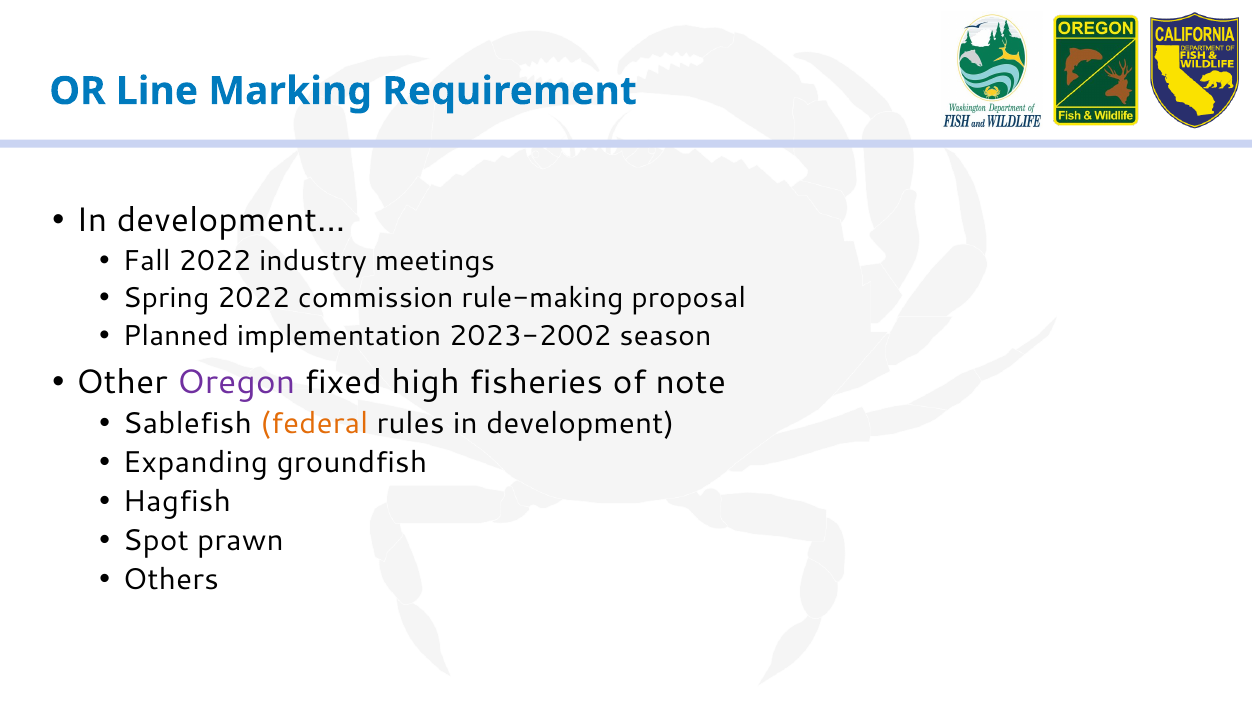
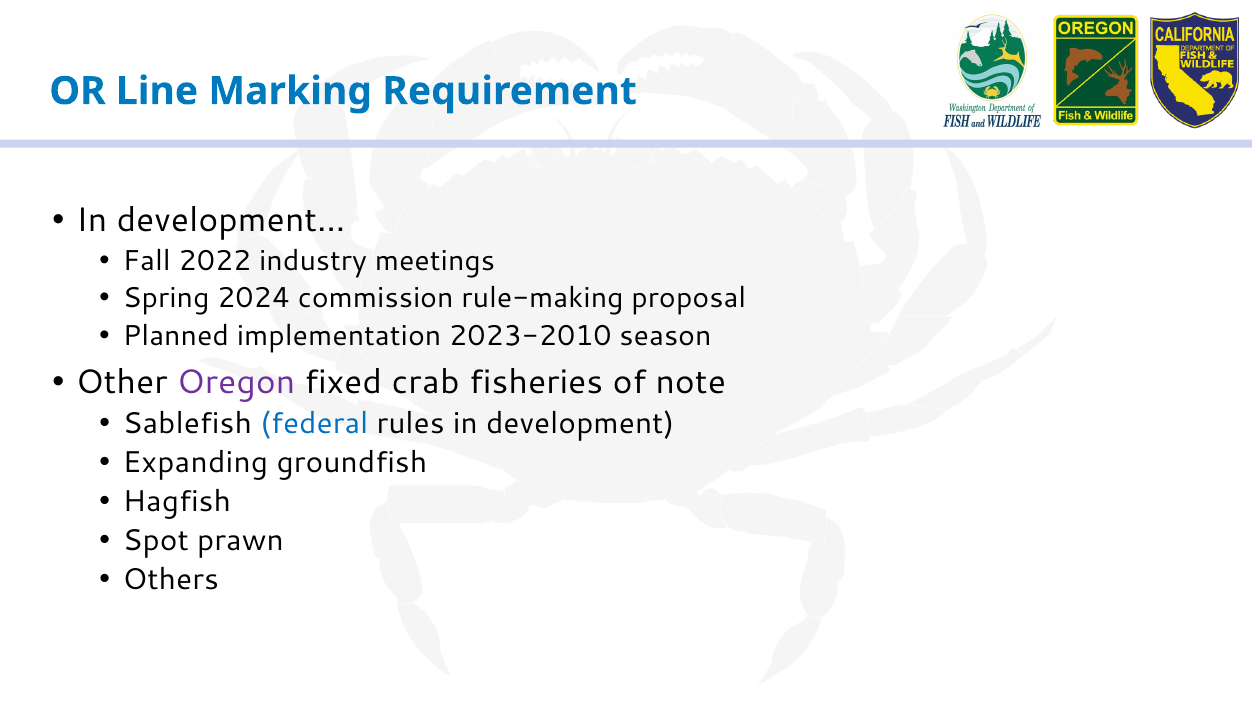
Spring 2022: 2022 -> 2024 (254, 299)
2023-2002: 2023-2002 -> 2023-2010 (530, 336)
high: high -> crab (426, 383)
federal colour: orange -> blue (314, 424)
